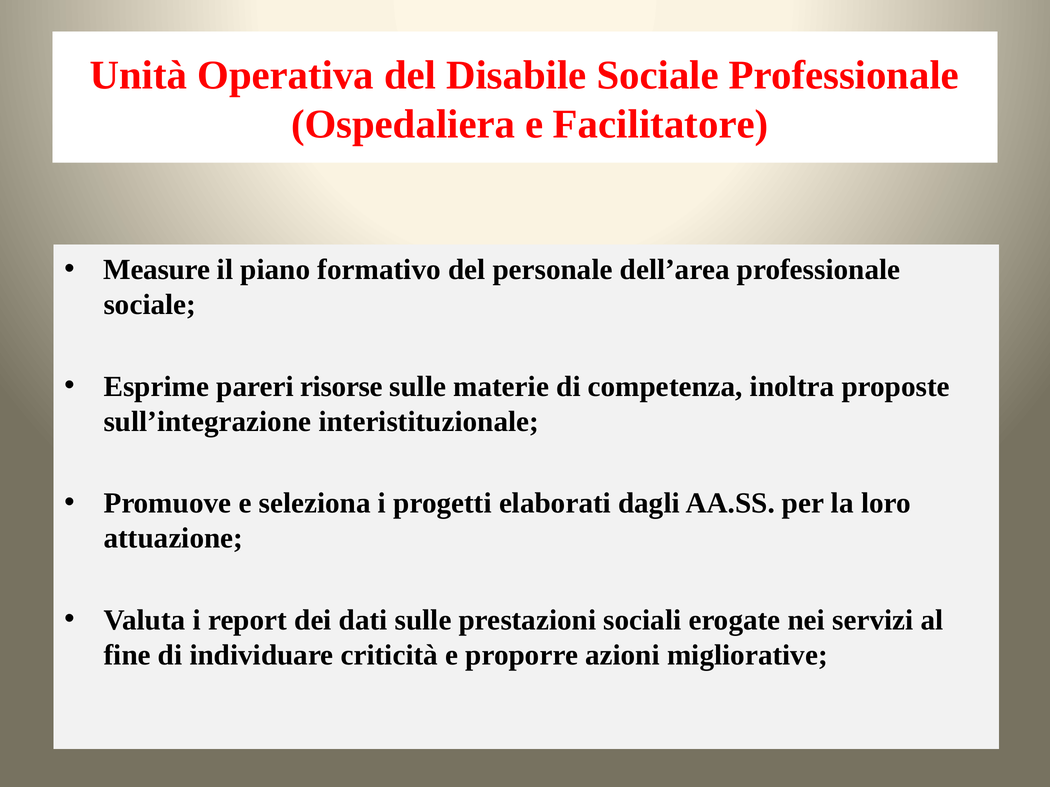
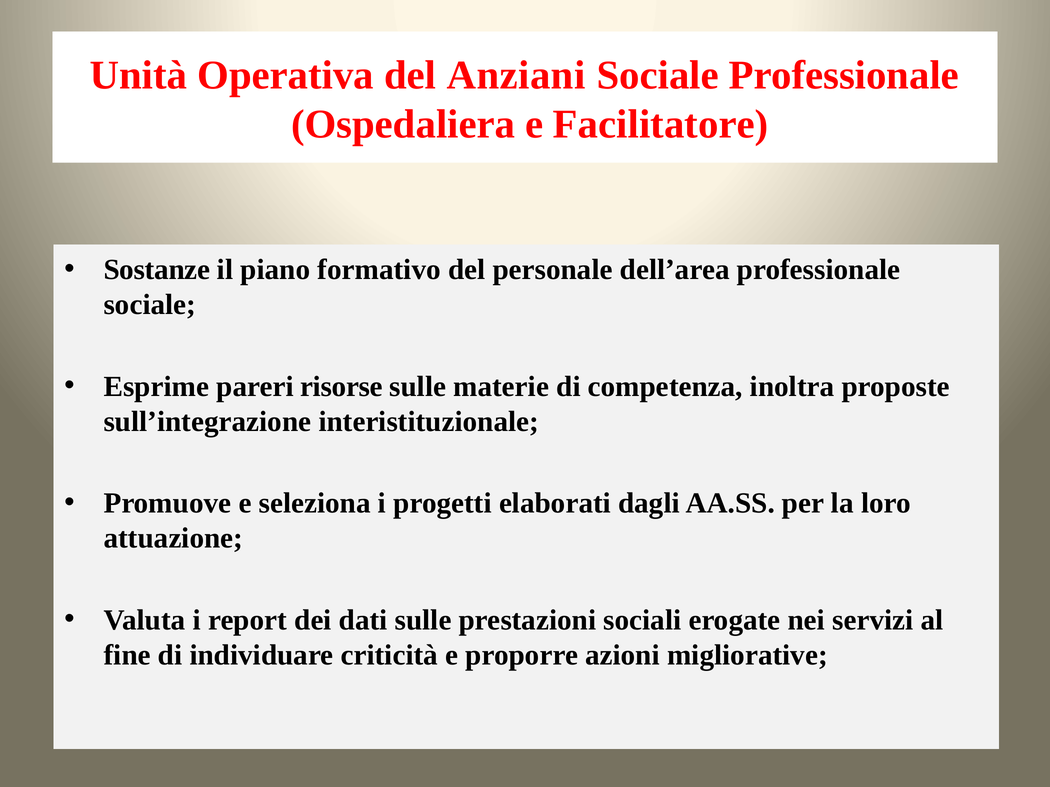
Disabile: Disabile -> Anziani (516, 76)
Measure: Measure -> Sostanze (157, 270)
